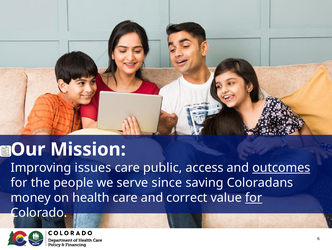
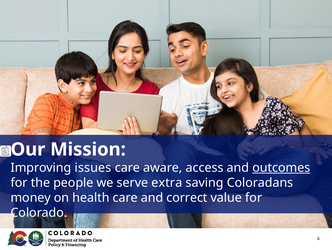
public: public -> aware (163, 168)
since: since -> extra (167, 183)
for underline: present -> none (254, 198)
